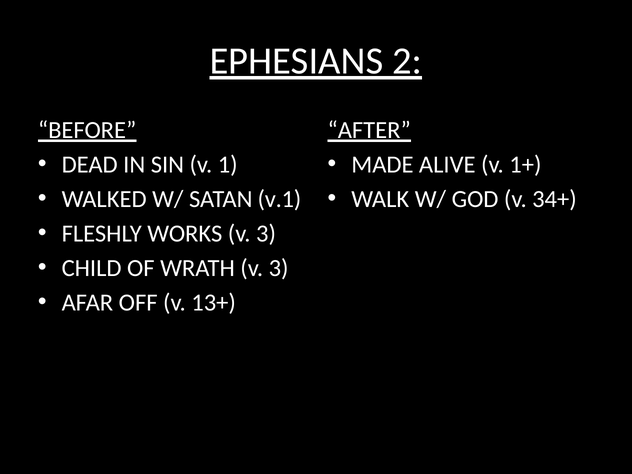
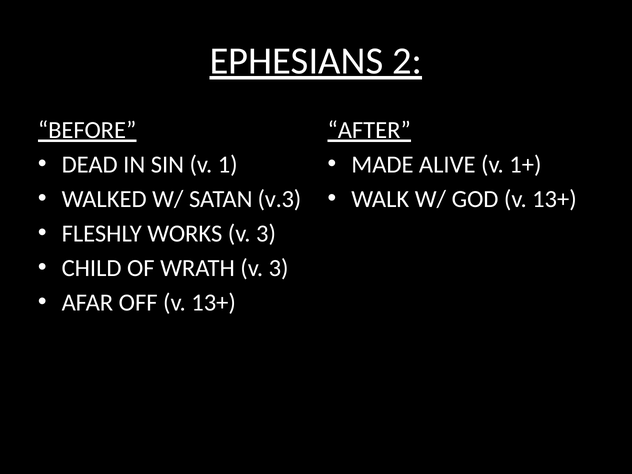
v.1: v.1 -> v.3 (279, 199)
GOD v 34+: 34+ -> 13+ (554, 199)
